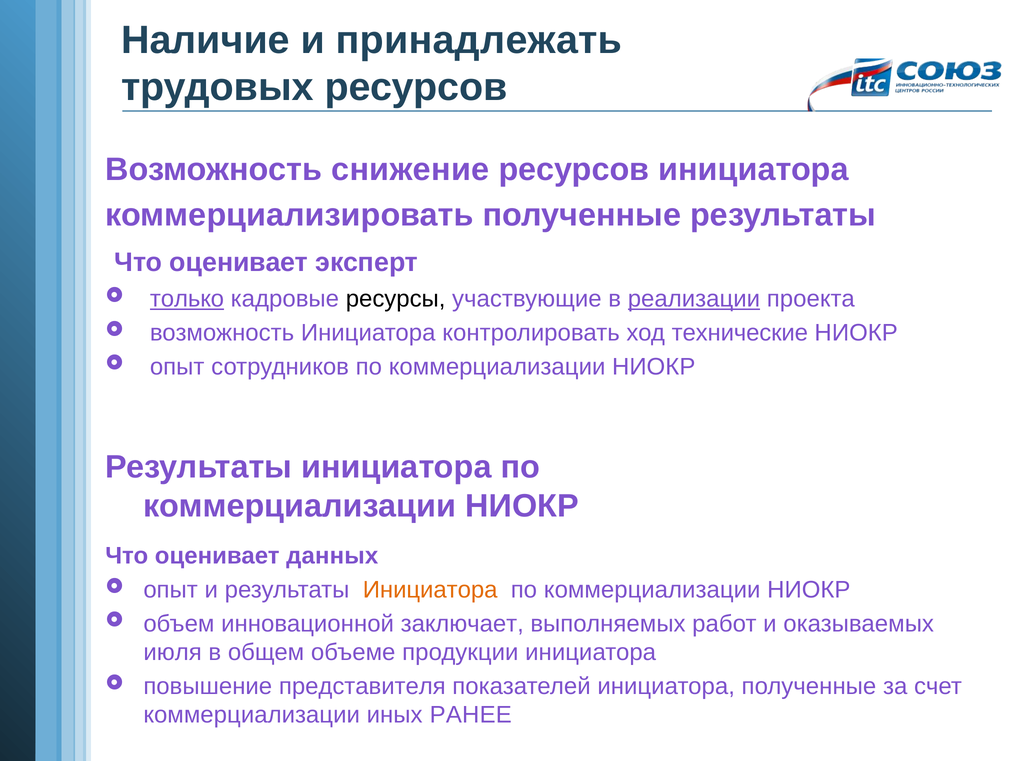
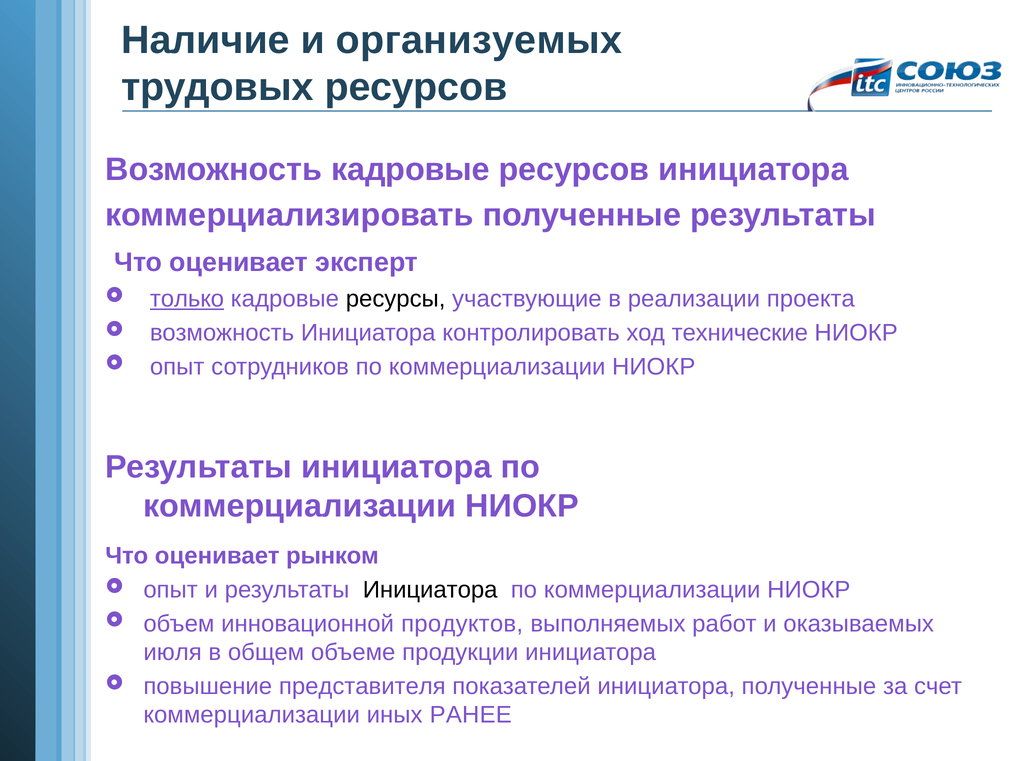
принадлежать: принадлежать -> организуемых (479, 40)
Возможность снижение: снижение -> кадровые (411, 170)
реализации underline: present -> none (694, 299)
данных: данных -> рынком (332, 556)
Инициатора colour: orange -> black (430, 590)
заключает: заключает -> продуктов (462, 624)
